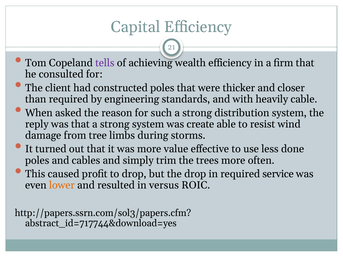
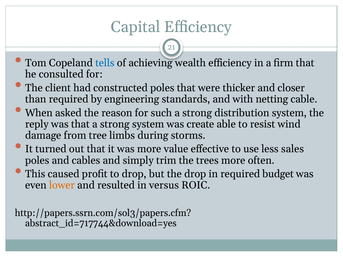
tells colour: purple -> blue (105, 63)
heavily: heavily -> netting (272, 99)
done: done -> sales (293, 149)
service: service -> budget (278, 174)
